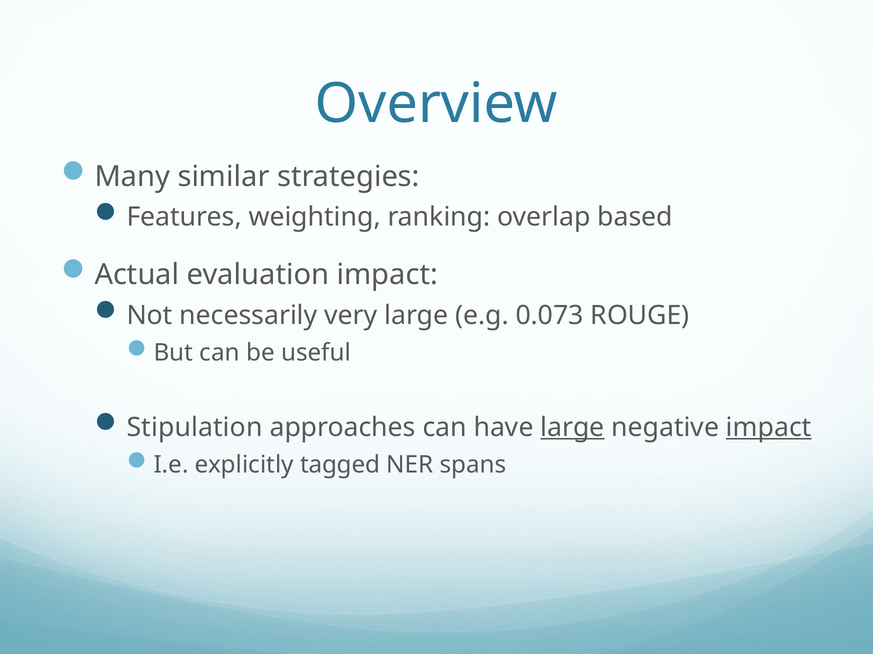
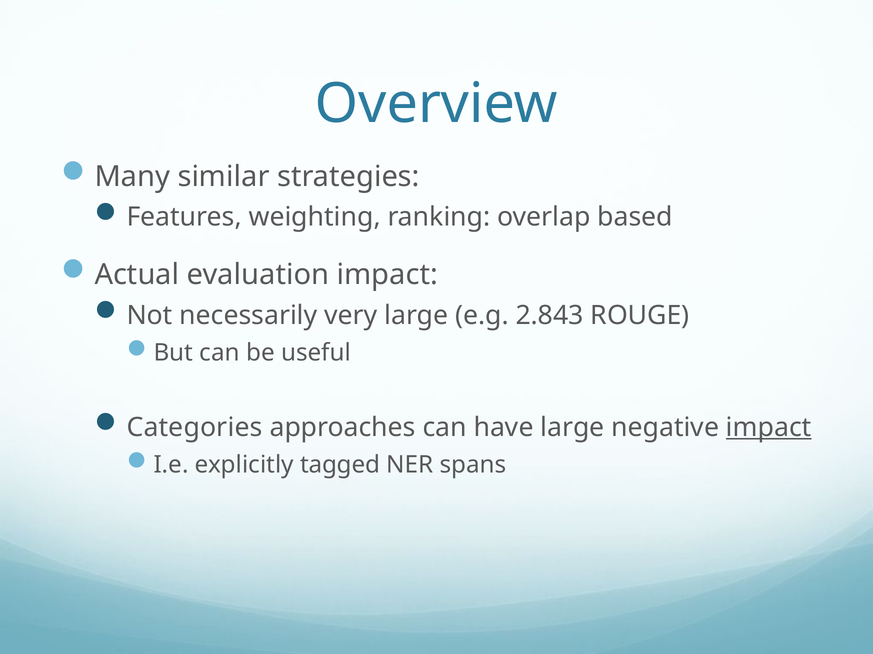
0.073: 0.073 -> 2.843 (550, 316)
Stipulation: Stipulation -> Categories (195, 428)
large underline: present -> none (572, 428)
